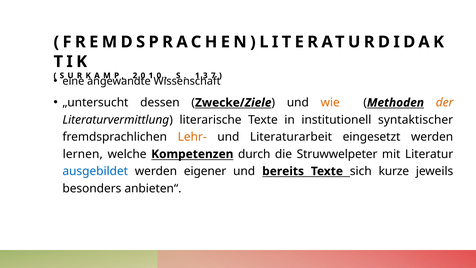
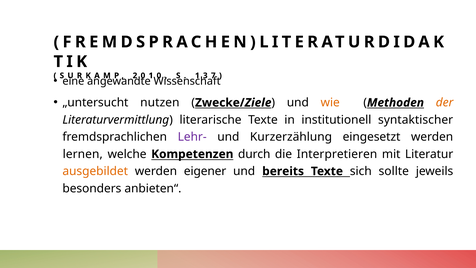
dessen: dessen -> nutzen (160, 103)
Lehr- colour: orange -> purple (192, 137)
Literaturarbeit: Literaturarbeit -> Kurzerzählung (291, 137)
Struwwelpeter: Struwwelpeter -> Interpretieren (337, 154)
ausgebildet colour: blue -> orange (95, 171)
kurze: kurze -> sollte (394, 171)
